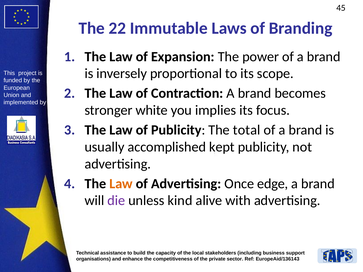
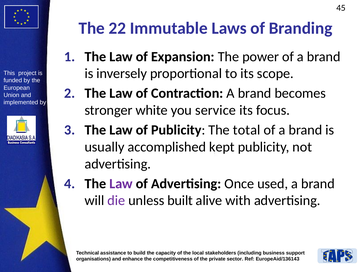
implies: implies -> service (216, 110)
Law colour: orange -> purple (121, 184)
edge: edge -> used (273, 184)
kind: kind -> built (180, 201)
